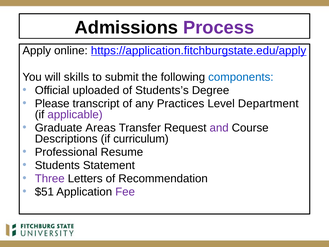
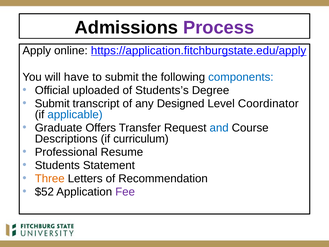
skills: skills -> have (76, 77)
Please: Please -> Submit (52, 103)
Practices: Practices -> Designed (181, 103)
Department: Department -> Coordinator (268, 103)
applicable colour: purple -> blue (75, 114)
Areas: Areas -> Offers (101, 128)
and colour: purple -> blue (219, 128)
Three colour: purple -> orange (50, 178)
$51: $51 -> $52 (44, 192)
